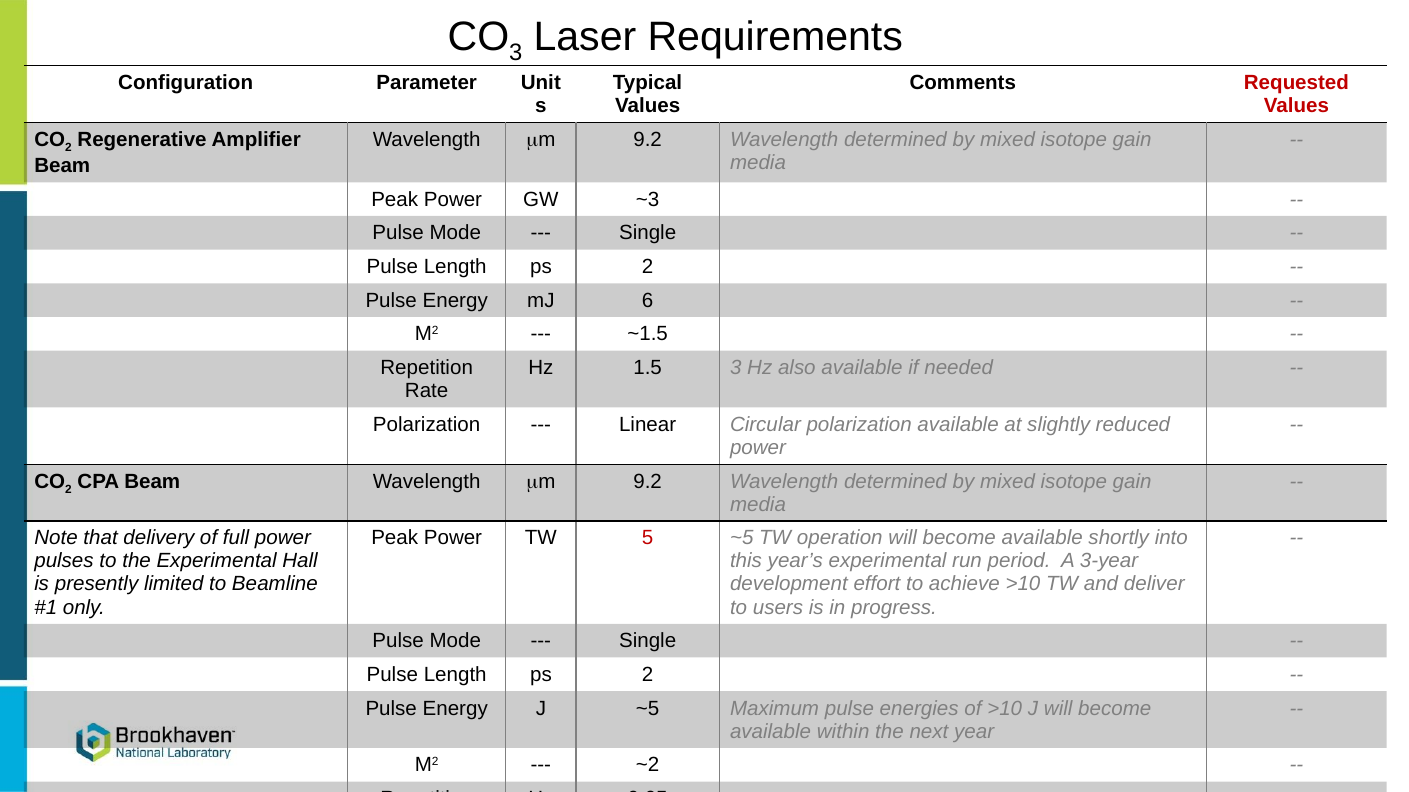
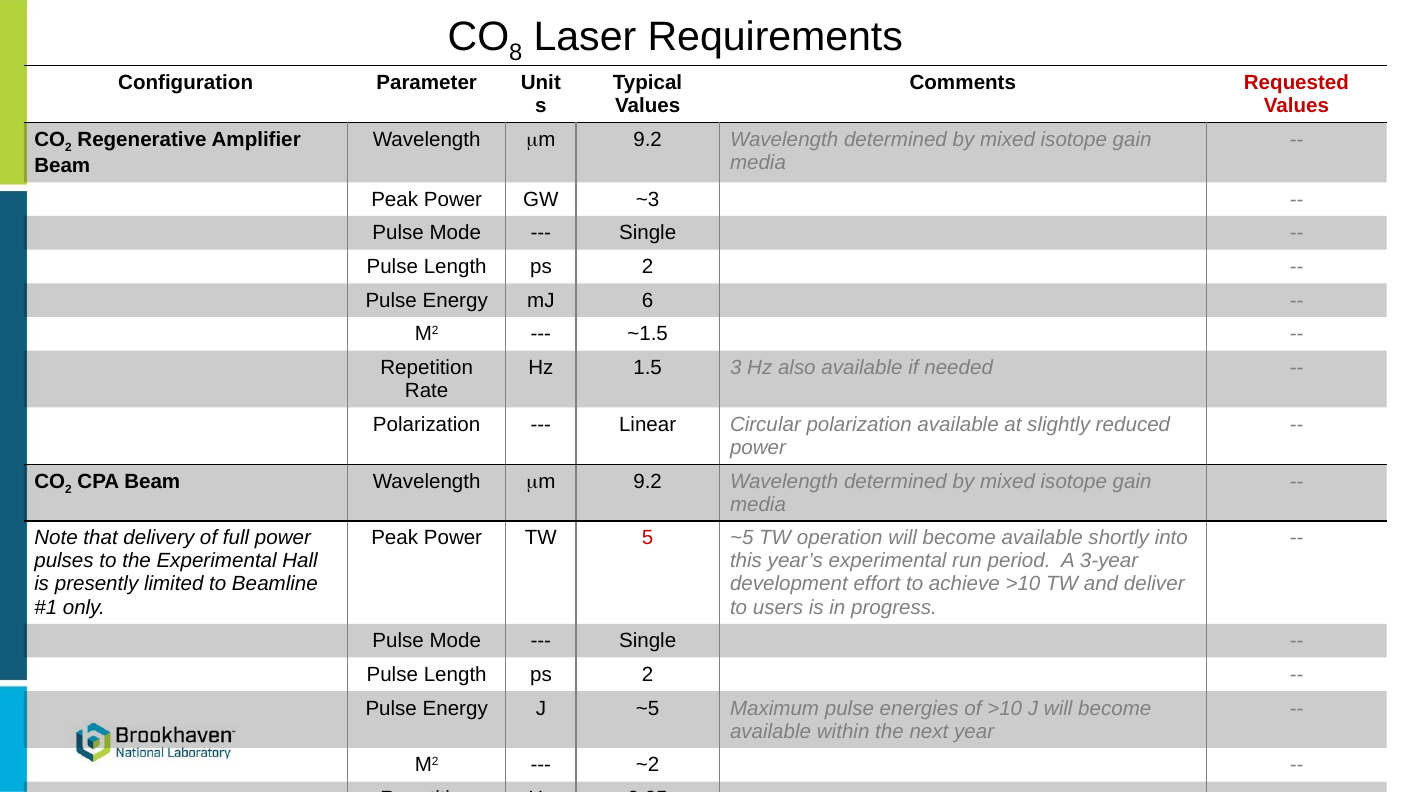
3: 3 -> 8 (516, 53)
